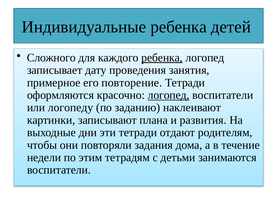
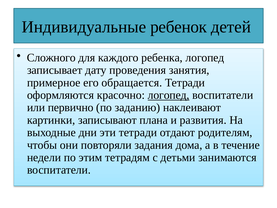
Индивидуальные ребенка: ребенка -> ребенок (179, 27)
ребенка underline: present -> none (162, 58)
повторение: повторение -> обращается (132, 83)
логопеду: логопеду -> первично (71, 107)
